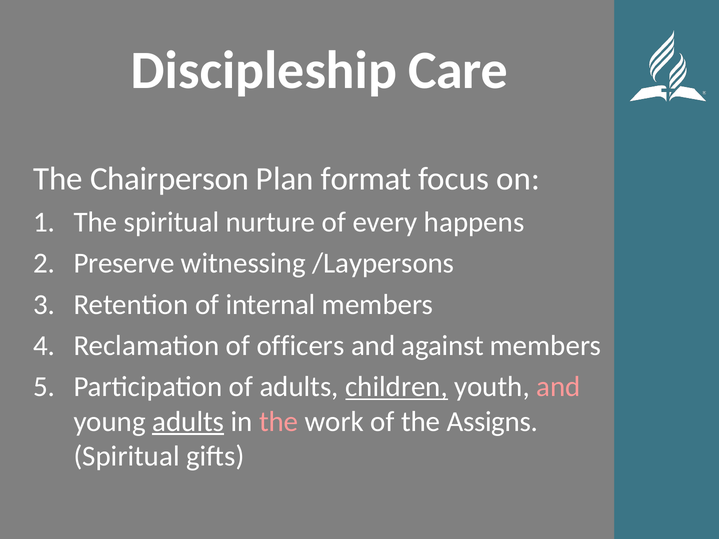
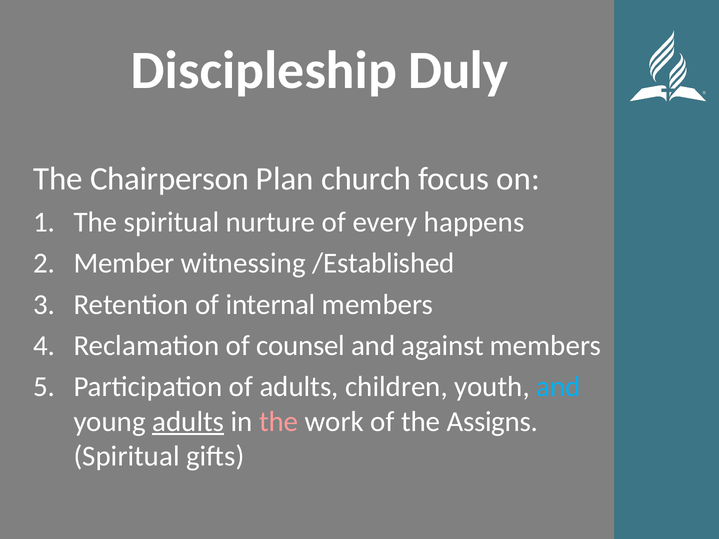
Care: Care -> Duly (458, 70)
format: format -> church (366, 179)
Preserve: Preserve -> Member (124, 264)
/Laypersons: /Laypersons -> /Established (383, 264)
officers: officers -> counsel (301, 346)
children underline: present -> none (397, 387)
and colour: pink -> light blue (558, 387)
